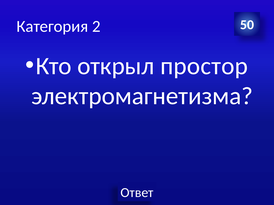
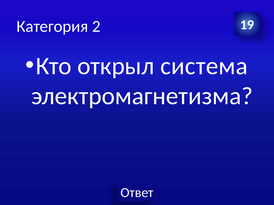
50: 50 -> 19 (247, 25)
простор: простор -> система (204, 66)
